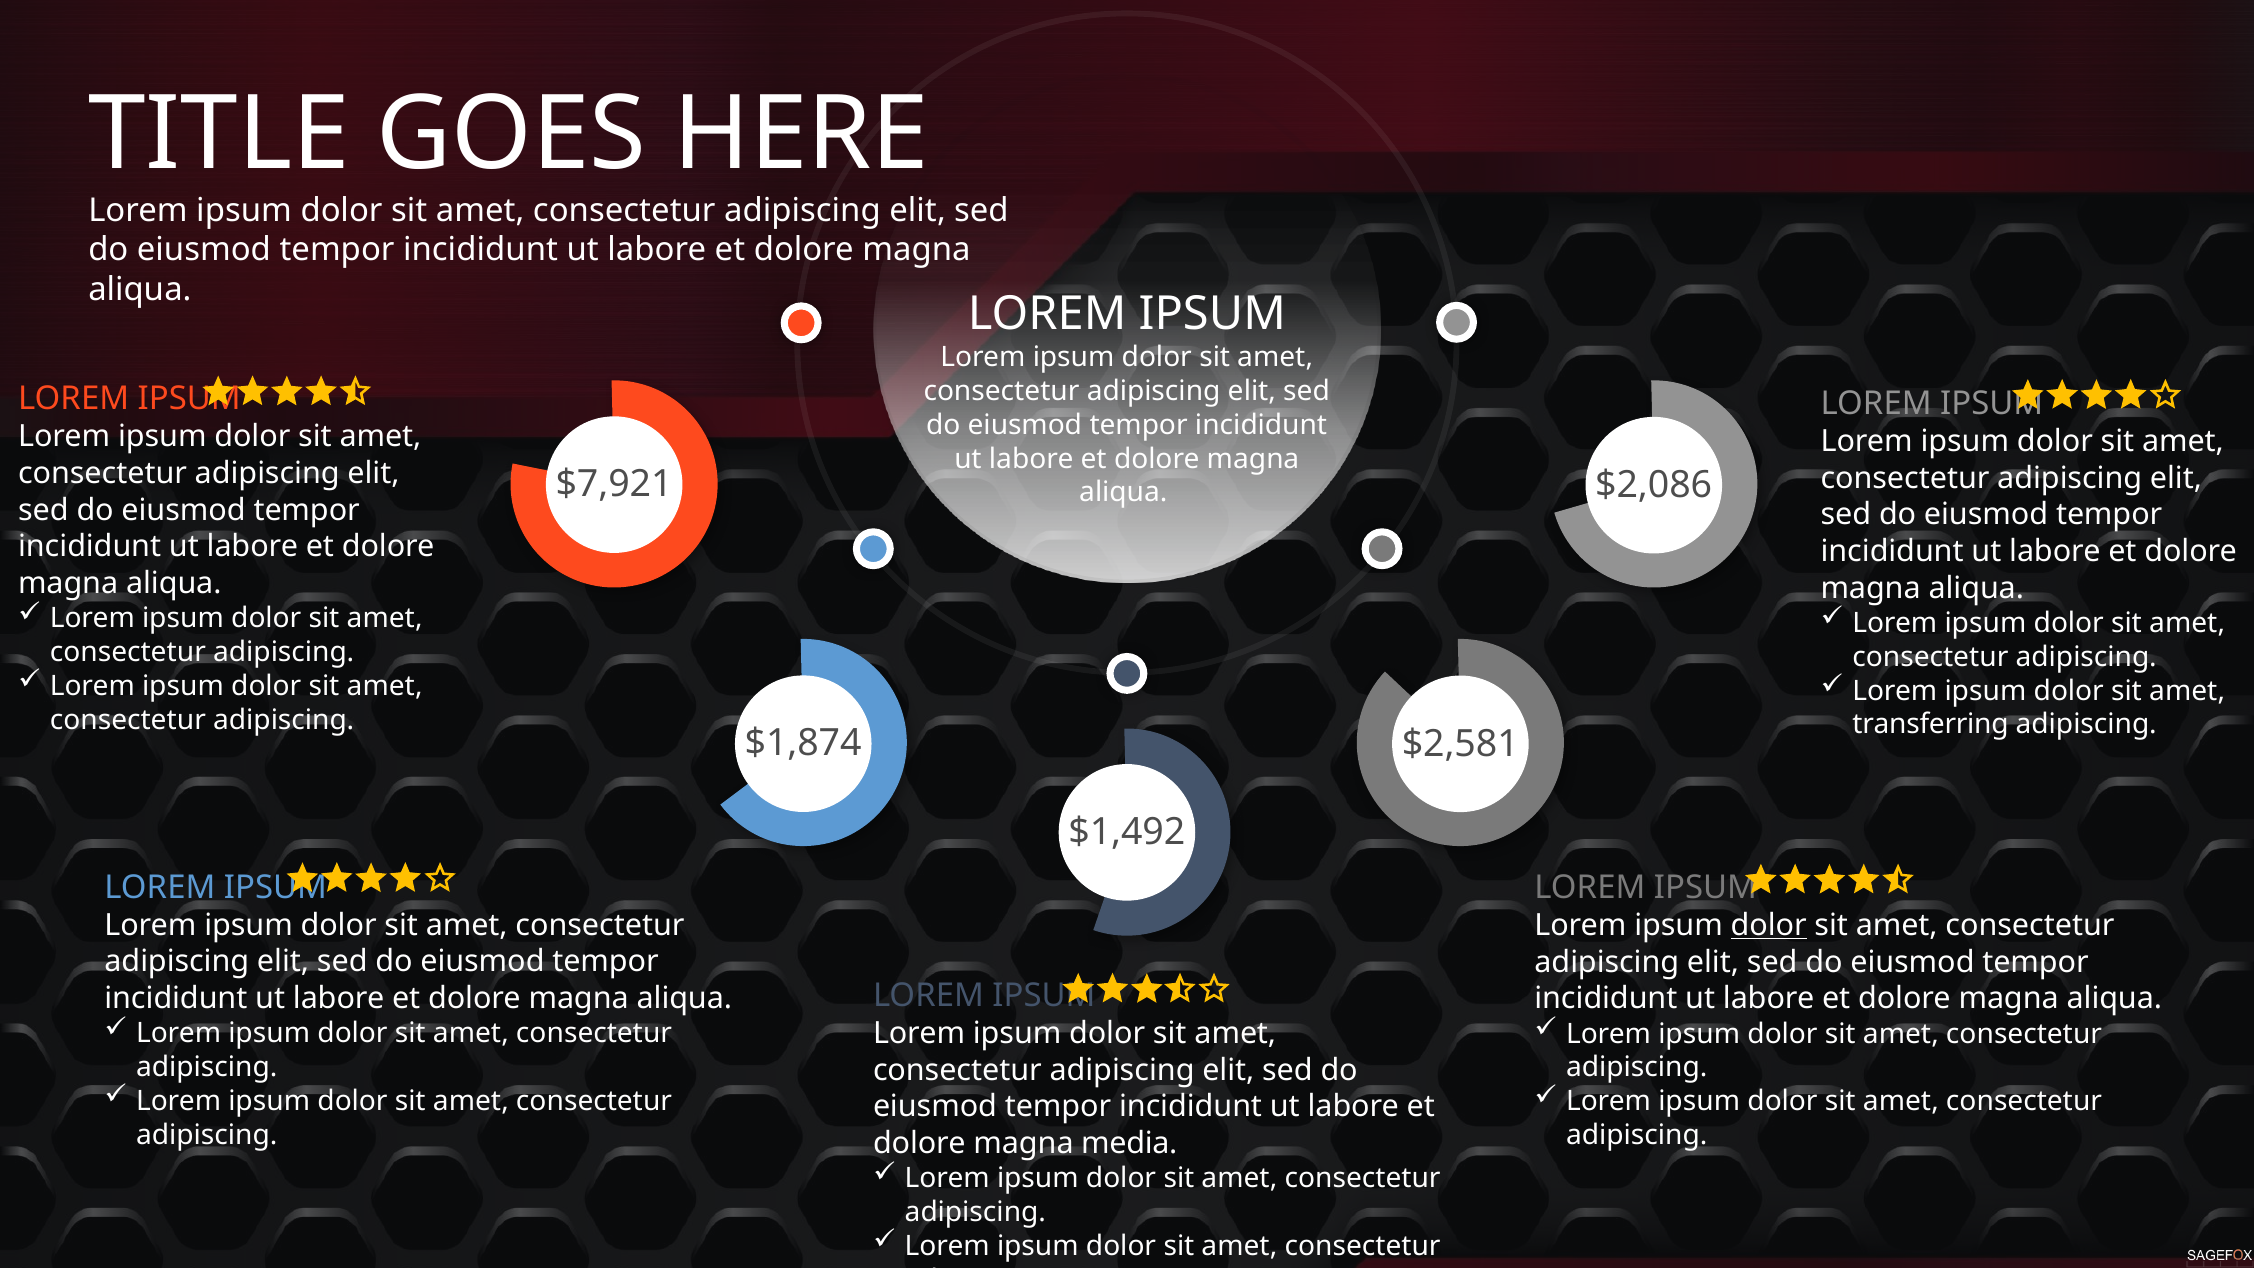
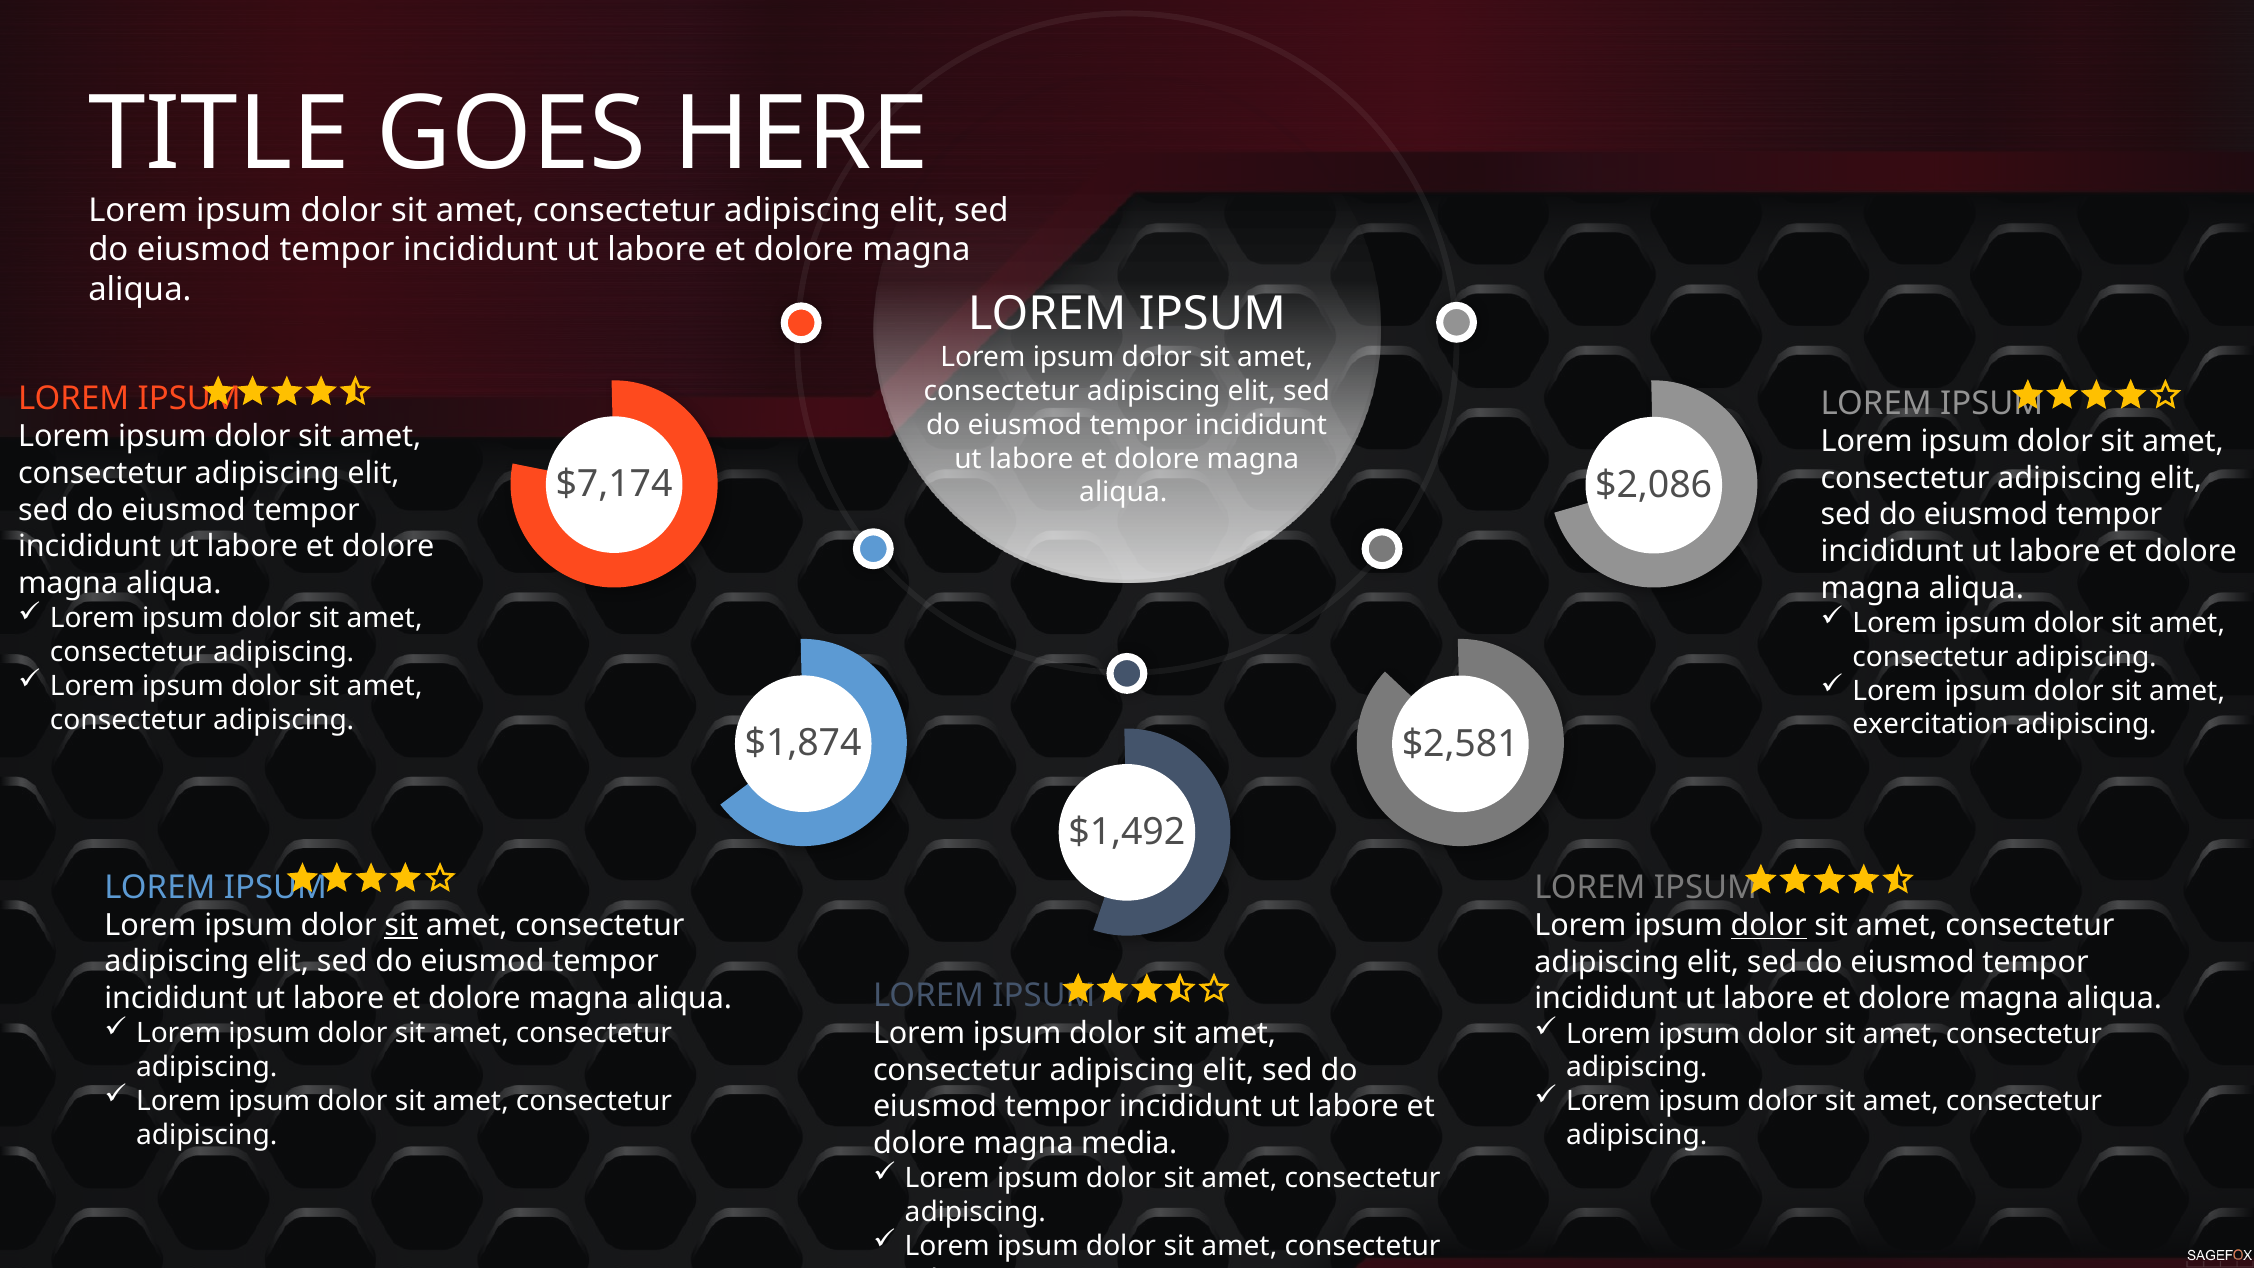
$7,921: $7,921 -> $7,174 (614, 484)
transferring: transferring -> exercitation (1930, 724)
sit underline: none -> present (401, 925)
